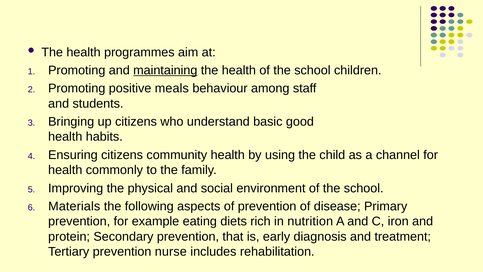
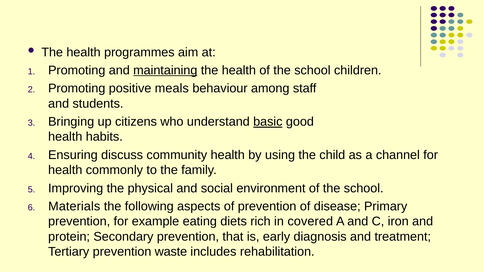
basic underline: none -> present (268, 122)
Ensuring citizens: citizens -> discuss (122, 155)
nutrition: nutrition -> covered (310, 221)
nurse: nurse -> waste (171, 251)
